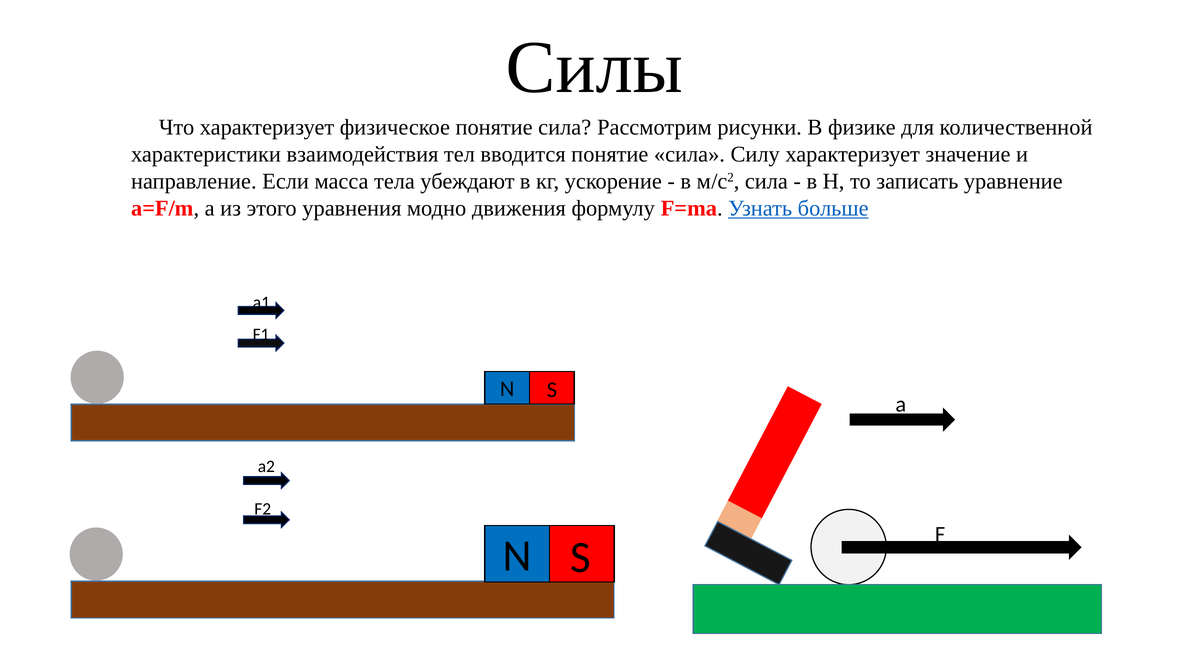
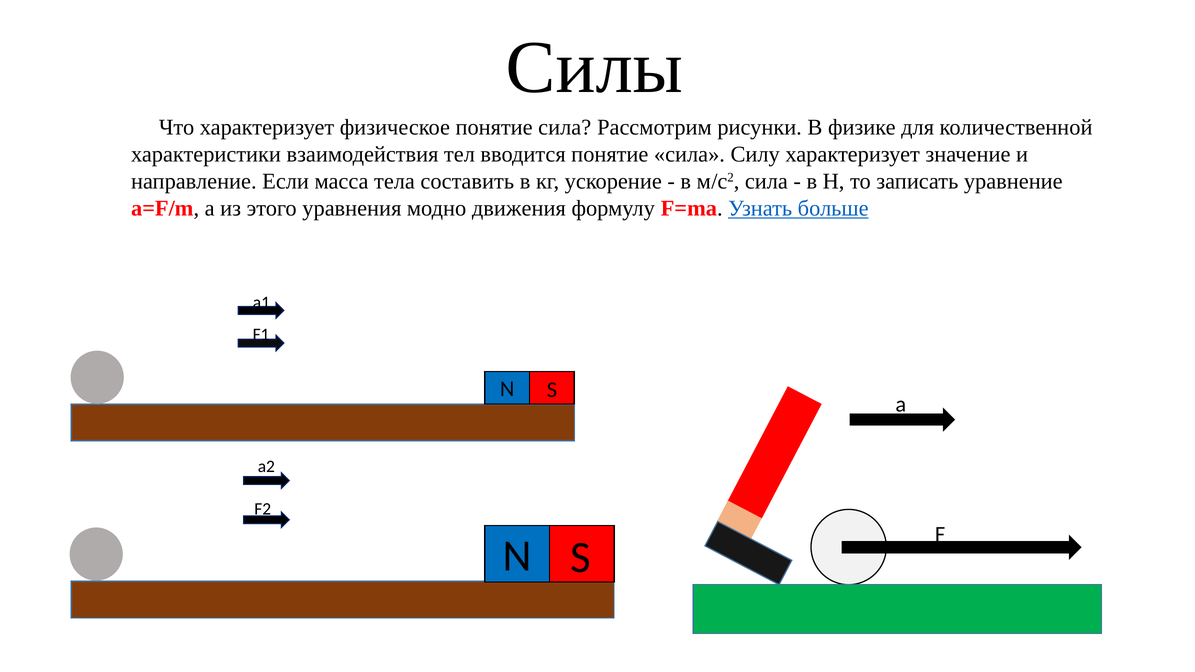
убеждают: убеждают -> составить (467, 181)
